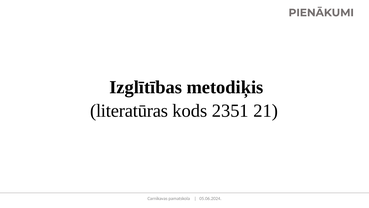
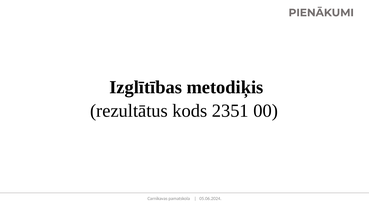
literatūras: literatūras -> rezultātus (129, 110)
21: 21 -> 00 (266, 110)
